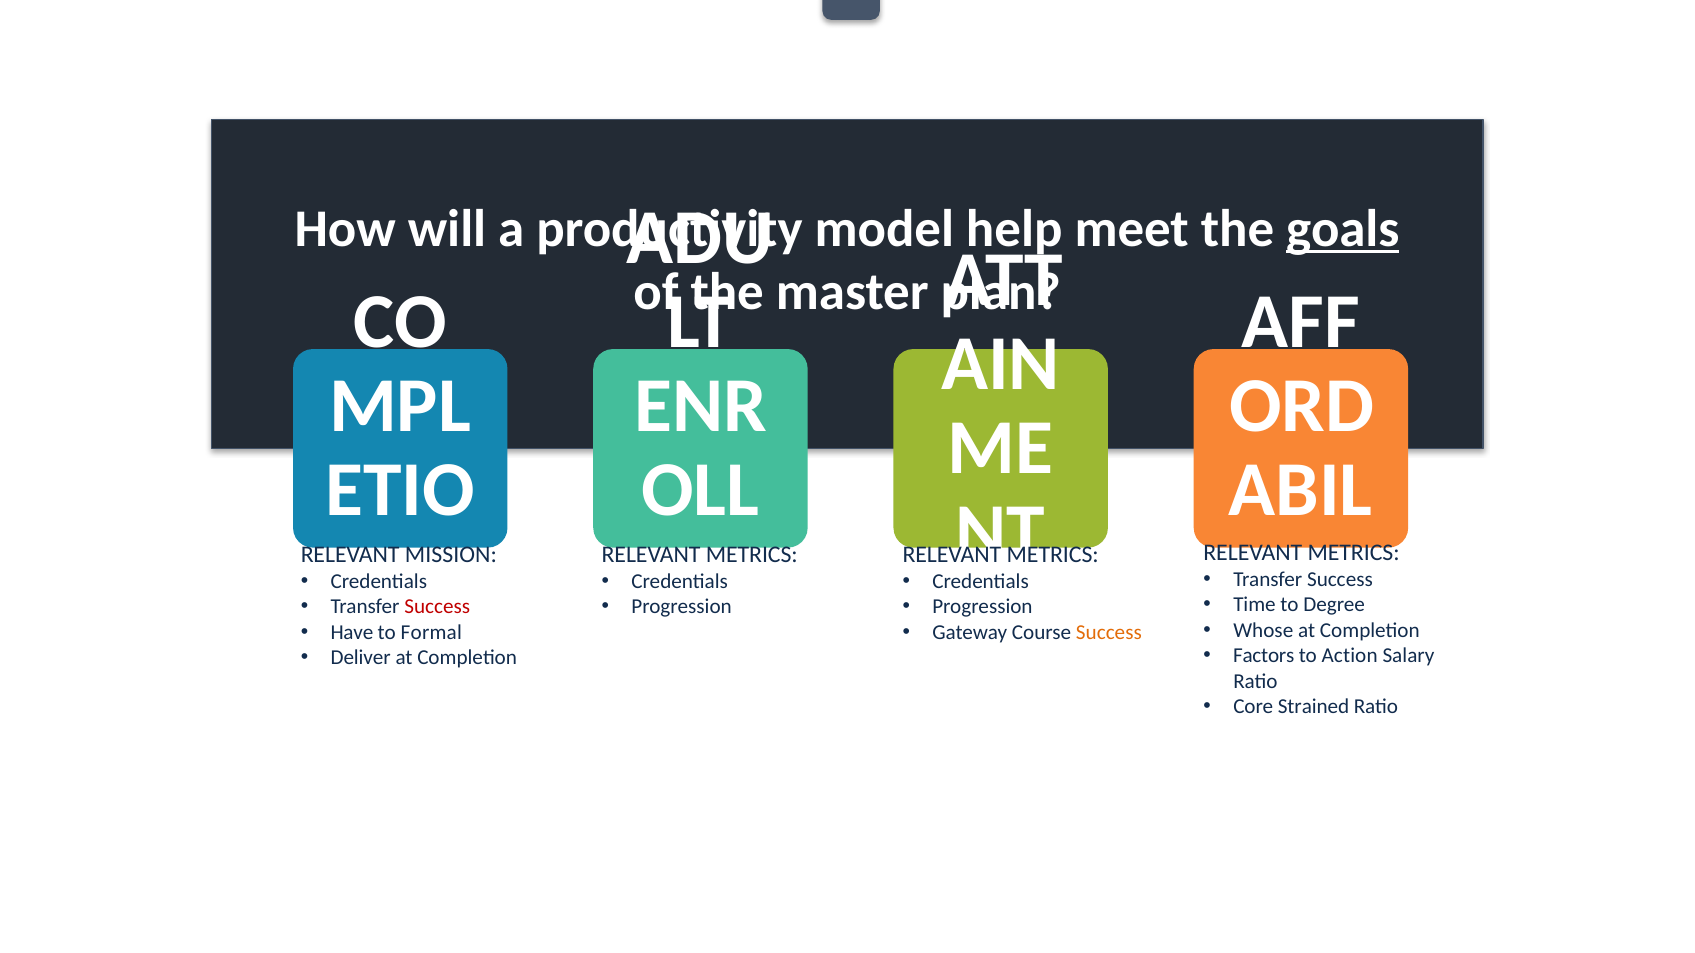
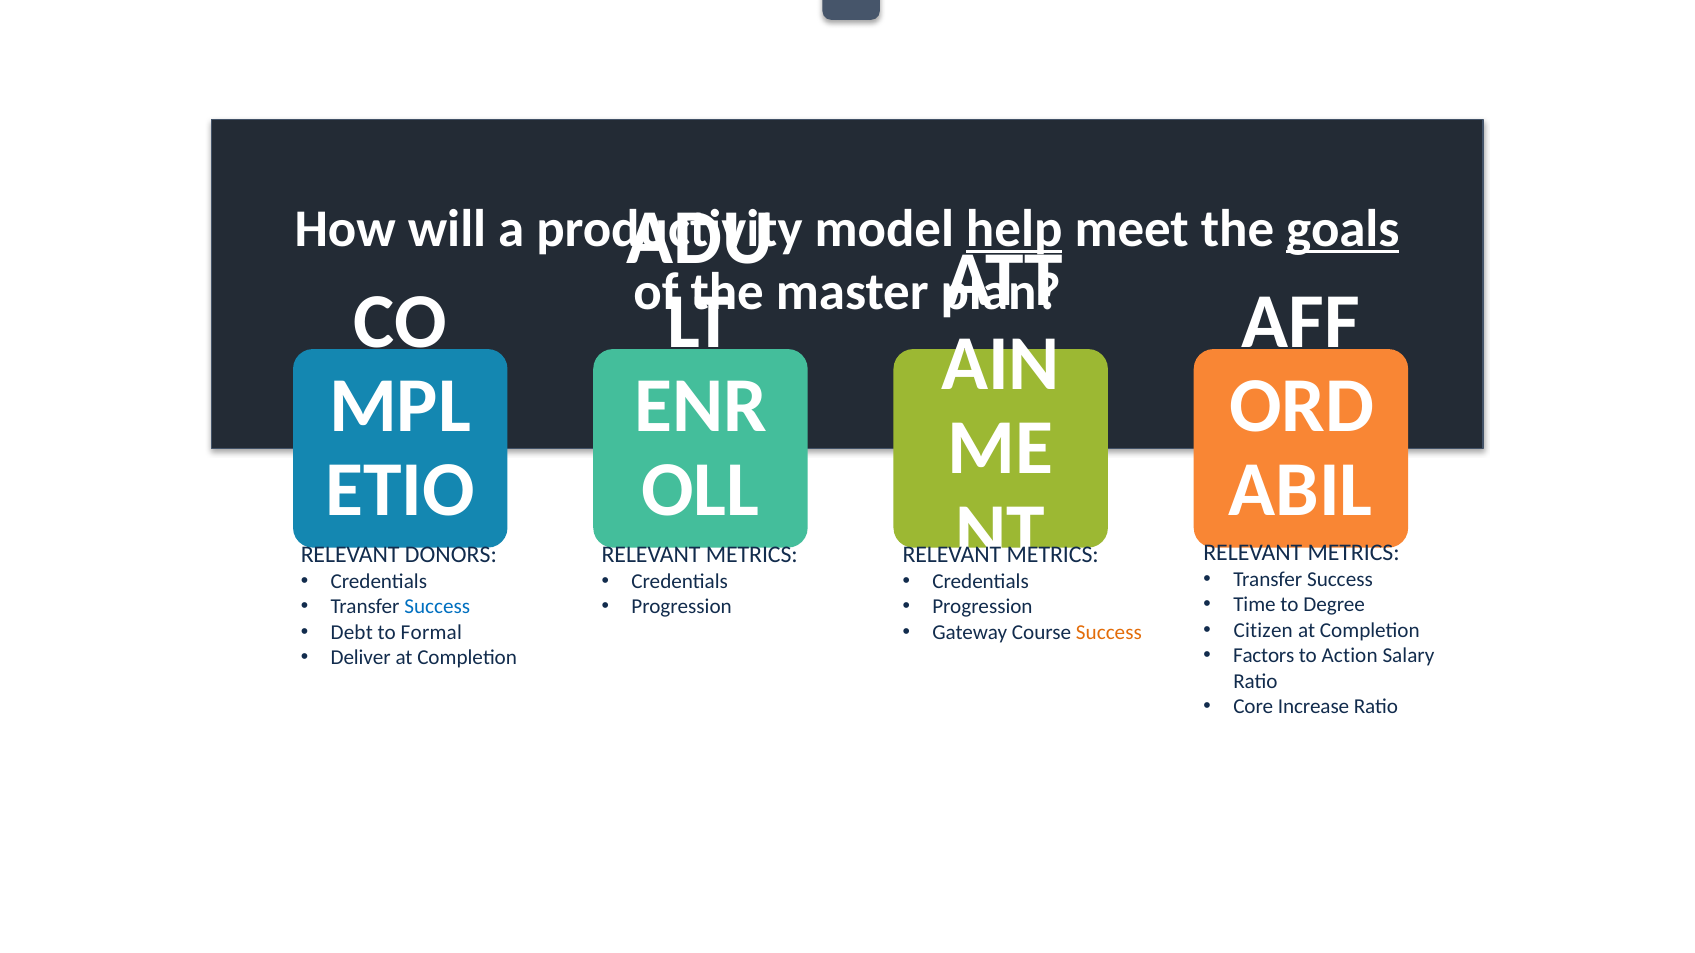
help underline: none -> present (1014, 229)
MISSION: MISSION -> DONORS (451, 555)
Success colour: red -> blue (437, 607)
Whose: Whose -> Citizen (1263, 631)
Have: Have -> Debt (352, 632)
Strained: Strained -> Increase (1314, 707)
